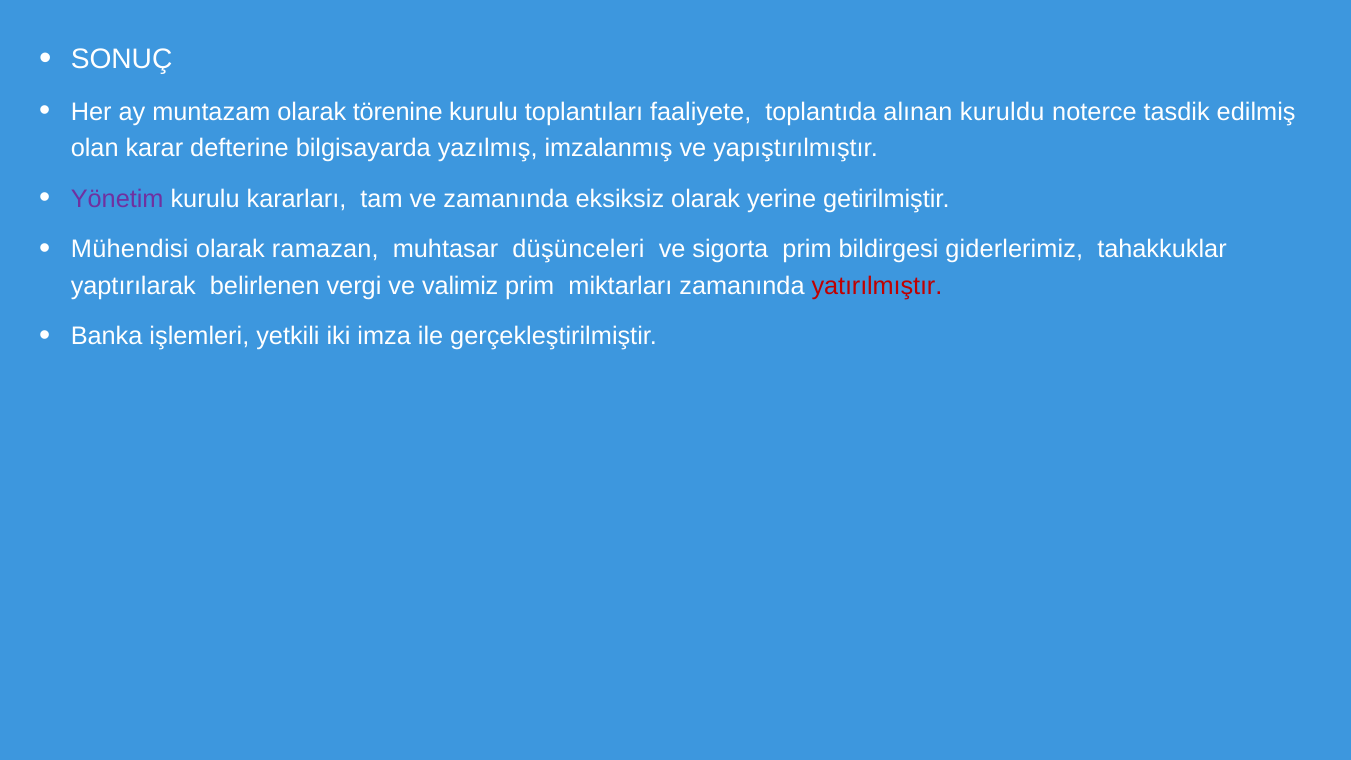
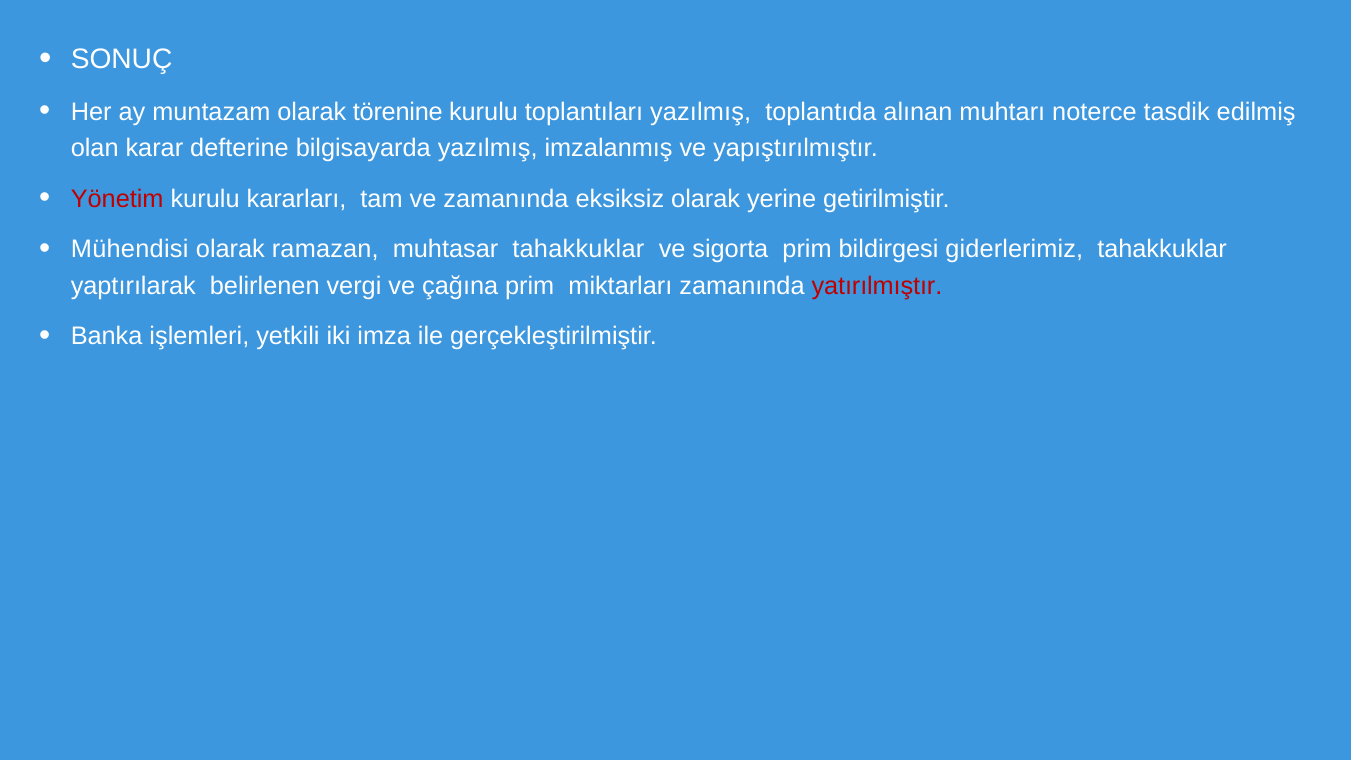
toplantıları faaliyete: faaliyete -> yazılmış (701, 112)
kuruldu: kuruldu -> muhtarı (1002, 112)
Yönetim colour: purple -> red (117, 199)
muhtasar düşünceleri: düşünceleri -> tahakkuklar (578, 249)
valimiz: valimiz -> çağına (460, 286)
